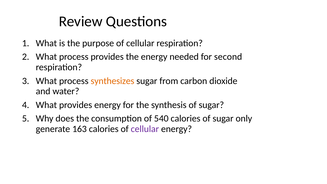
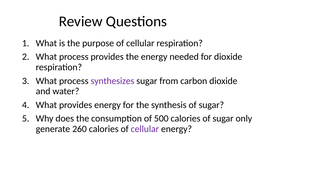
for second: second -> dioxide (228, 57)
synthesizes colour: orange -> purple (112, 81)
540: 540 -> 500 (161, 119)
163: 163 -> 260 (79, 129)
